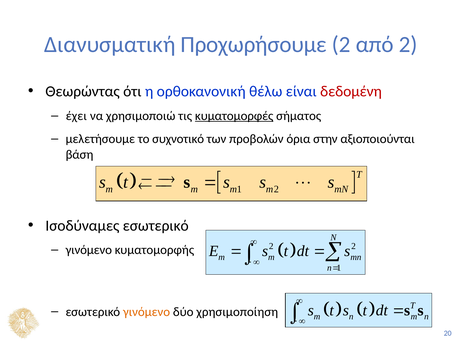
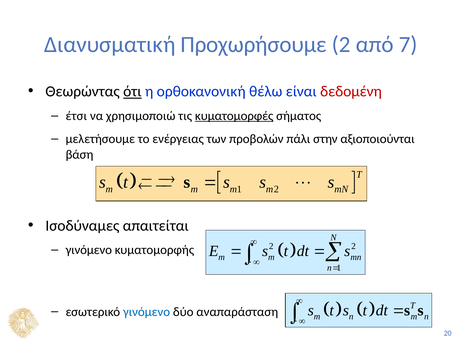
από 2: 2 -> 7 (408, 44)
ότι underline: none -> present (132, 91)
έχει: έχει -> έτσι (76, 116)
συχνοτικό: συχνοτικό -> ενέργειας (178, 139)
όρια: όρια -> πάλι (298, 139)
Ισοδύναμες εσωτερικό: εσωτερικό -> απαιτείται (156, 225)
γινόμενο colour: orange -> blue (147, 311)
χρησιμοποίηση: χρησιμοποίηση -> αναπαράσταση (237, 311)
